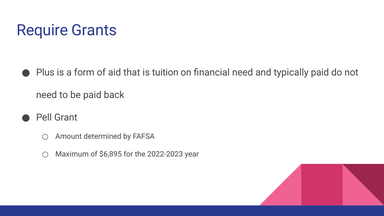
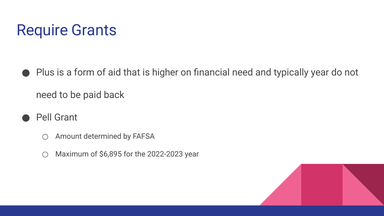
tuition: tuition -> higher (165, 72)
typically paid: paid -> year (320, 72)
